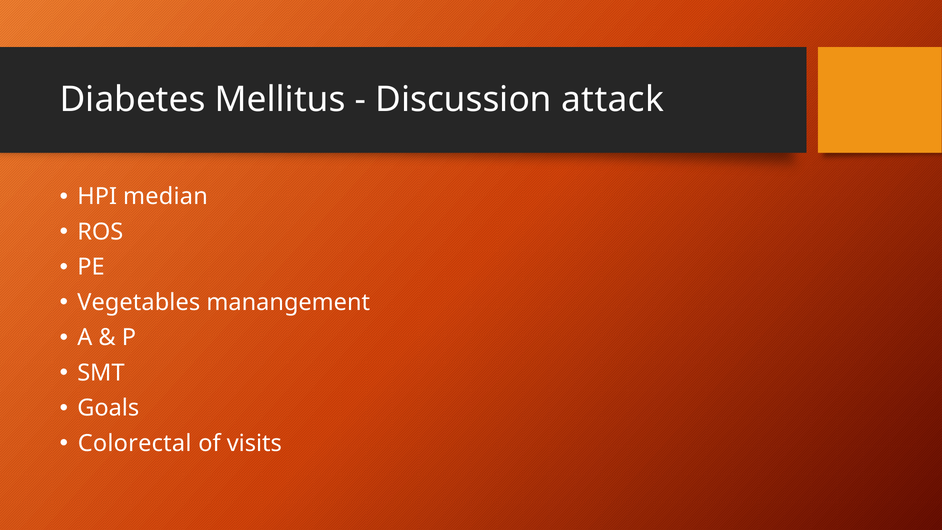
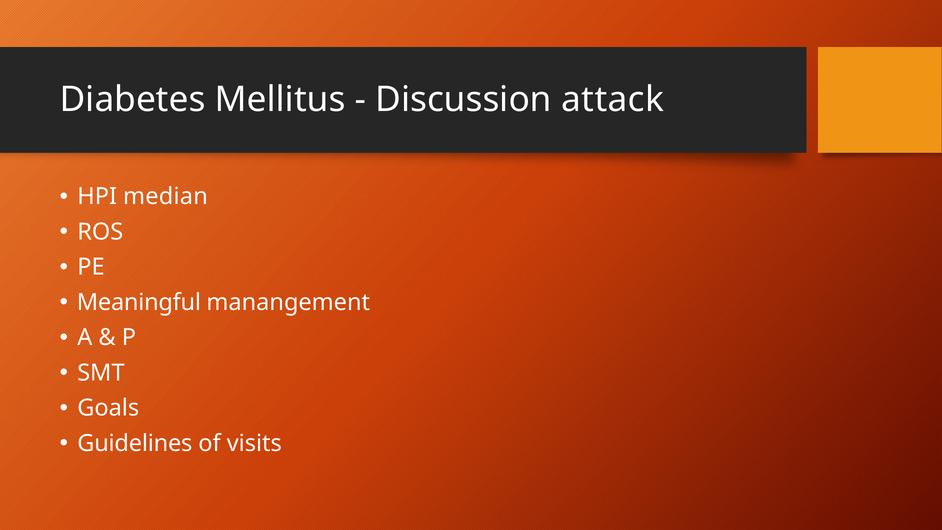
Vegetables: Vegetables -> Meaningful (139, 302)
Colorectal: Colorectal -> Guidelines (135, 443)
